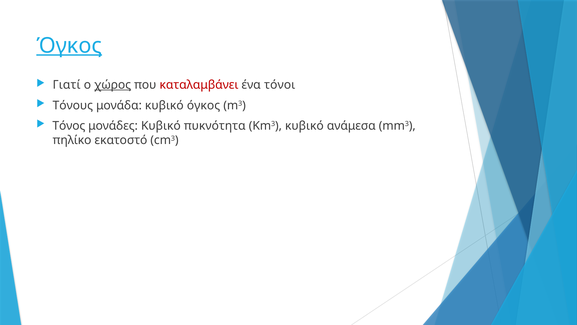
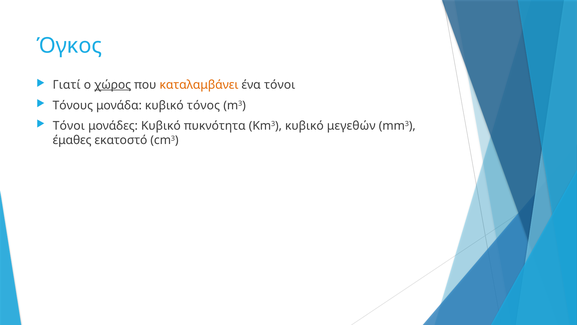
Όγκος underline: present -> none (69, 46)
καταλαμβάνει colour: red -> orange (199, 85)
κυβικό όγκος: όγκος -> τόνος (203, 105)
Τόνος: Τόνος -> Τόνοι (69, 126)
ανάμεσα: ανάμεσα -> μεγεθών (351, 126)
πηλίκο: πηλίκο -> έμαθες (72, 140)
